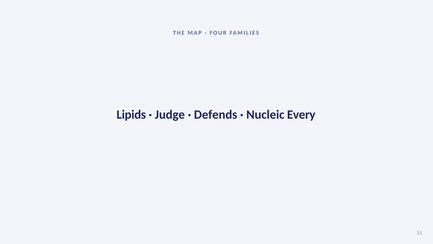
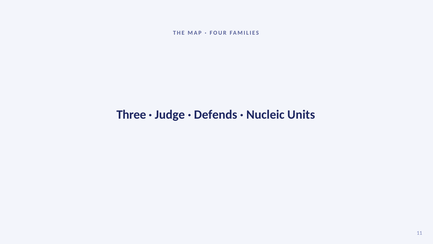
Lipids: Lipids -> Three (131, 115)
Every: Every -> Units (301, 115)
